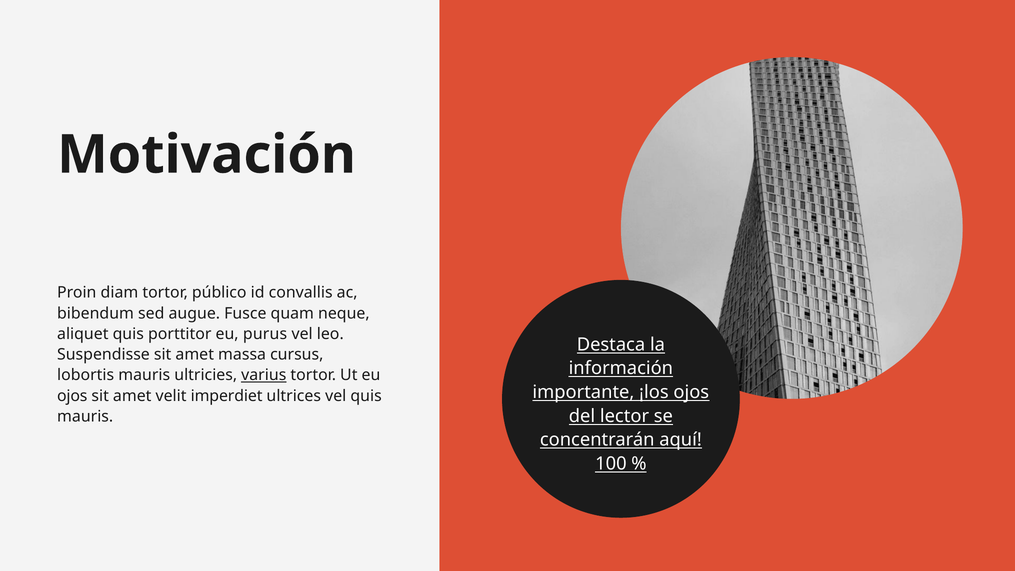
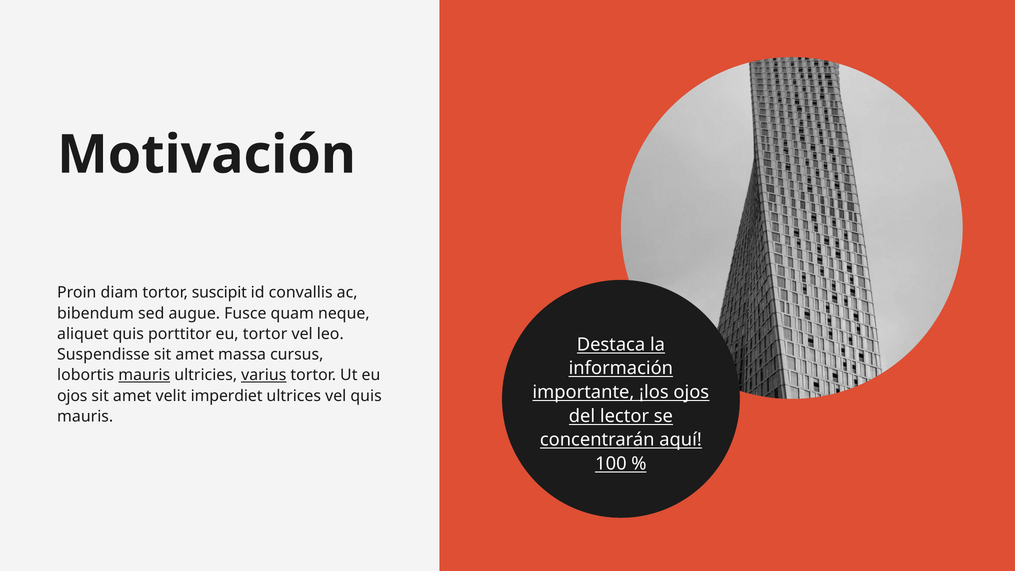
público: público -> suscipit (219, 293)
eu purus: purus -> tortor (265, 334)
mauris underline: none -> present (144, 375)
